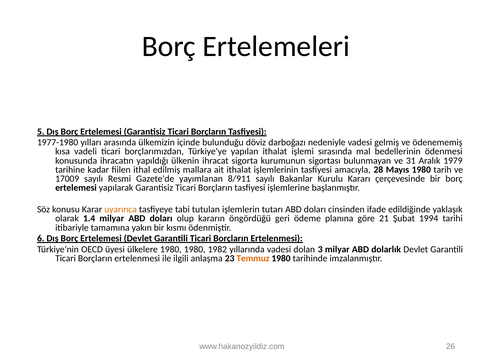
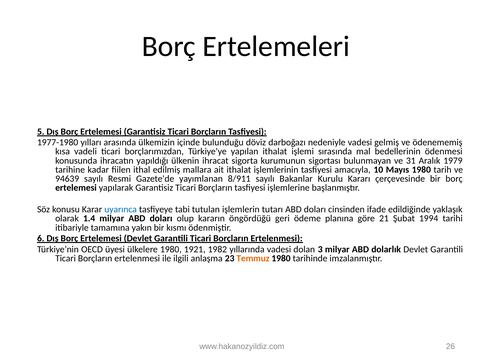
28: 28 -> 10 (378, 170)
17009: 17009 -> 94639 (67, 179)
uyarınca colour: orange -> blue (121, 210)
1980 1980: 1980 -> 1921 (195, 249)
